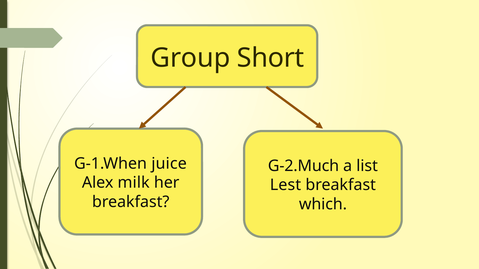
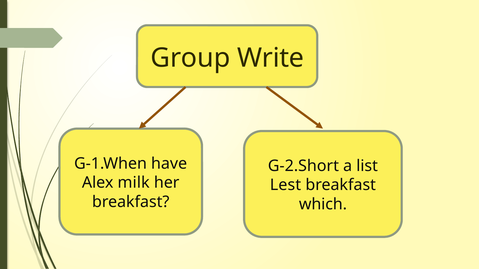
Short: Short -> Write (271, 58)
juice: juice -> have (169, 164)
G-2.Much: G-2.Much -> G-2.Short (303, 166)
